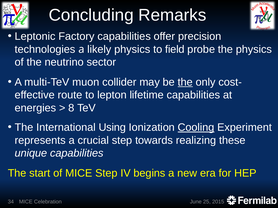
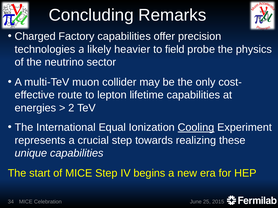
Leptonic: Leptonic -> Charged (35, 36)
likely physics: physics -> heavier (132, 49)
the underline: present -> none (185, 82)
8: 8 -> 2 (71, 108)
Using: Using -> Equal (112, 128)
